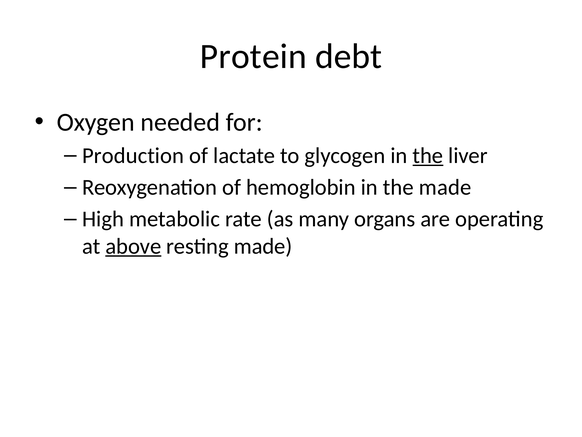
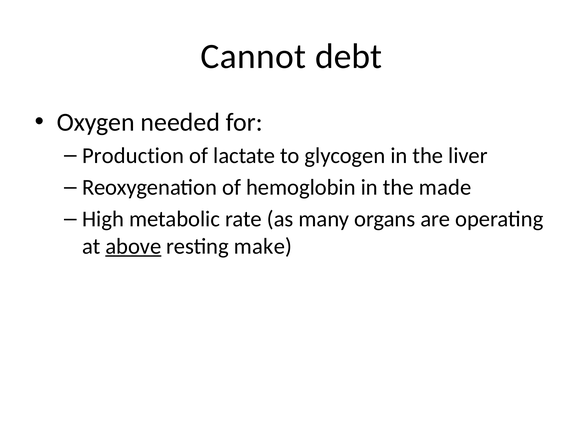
Protein: Protein -> Cannot (253, 56)
the underline: present -> none (428, 156)
resting made: made -> make (263, 246)
